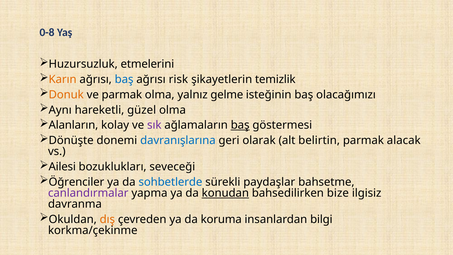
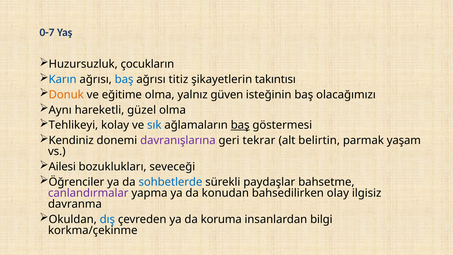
0-8: 0-8 -> 0-7 (47, 32)
etmelerini: etmelerini -> çocukların (147, 64)
Karın colour: orange -> blue (63, 79)
risk: risk -> titiz (178, 79)
temizlik: temizlik -> takıntısı (275, 79)
ve parmak: parmak -> eğitime (122, 95)
gelme: gelme -> güven (227, 95)
Alanların: Alanların -> Tehlikeyi (73, 125)
sık colour: purple -> blue (154, 125)
Dönüşte: Dönüşte -> Kendiniz (71, 140)
davranışlarına colour: blue -> purple (178, 140)
olarak: olarak -> tekrar (259, 140)
alacak: alacak -> yaşam (404, 140)
konudan underline: present -> none (225, 193)
bize: bize -> olay (338, 193)
dış colour: orange -> blue (107, 219)
